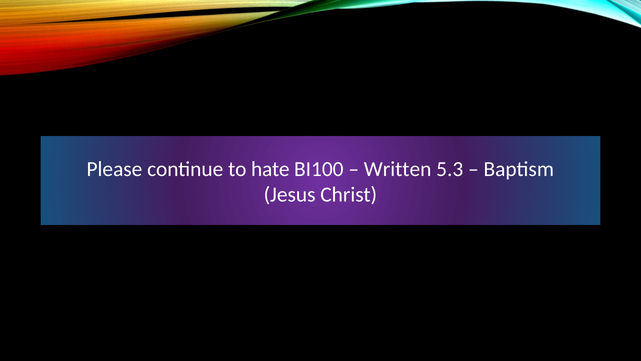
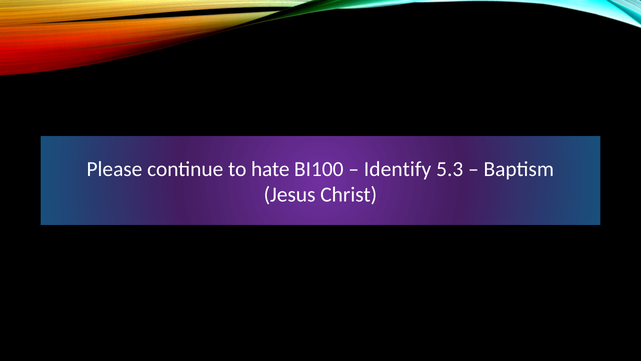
Written: Written -> Identify (398, 169)
